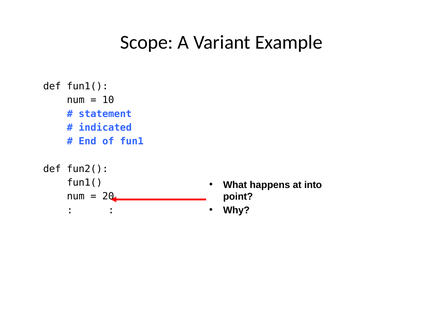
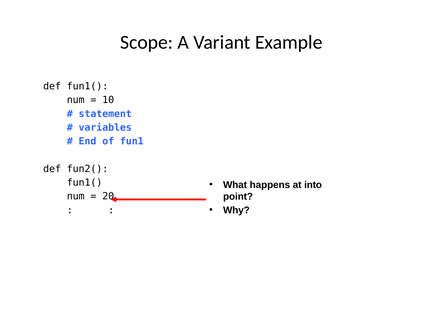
indicated: indicated -> variables (105, 128)
